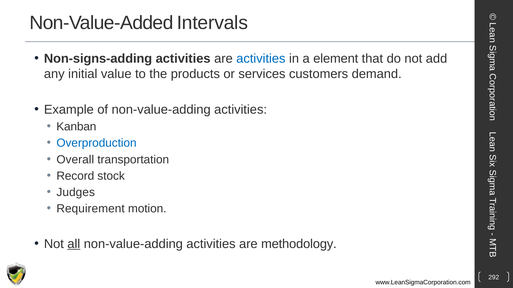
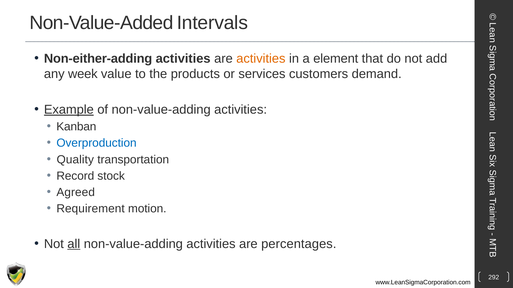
Non-signs-adding: Non-signs-adding -> Non-either-adding (98, 59)
activities colour: blue -> orange (261, 59)
initial: initial -> week (83, 74)
Example underline: none -> present (69, 110)
Overall: Overall -> Quality (75, 160)
Judges: Judges -> Agreed (76, 193)
methodology: methodology -> percentages (299, 244)
